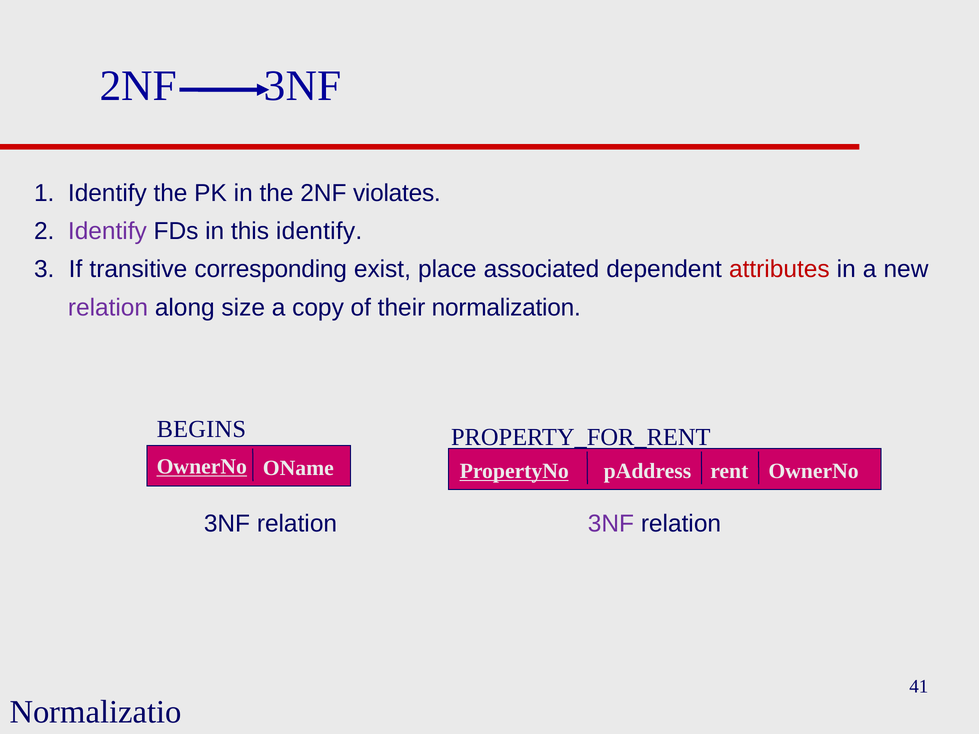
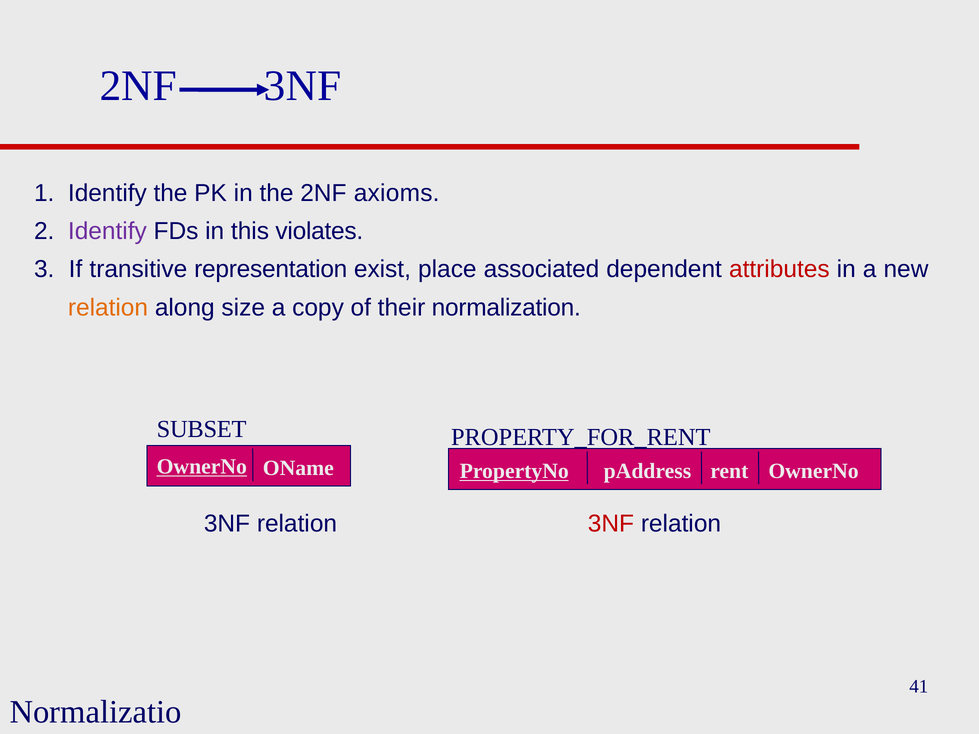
violates: violates -> axioms (397, 193)
this identify: identify -> violates (319, 231)
corresponding: corresponding -> representation (271, 269)
relation colour: purple -> orange (108, 308)
BEGINS: BEGINS -> SUBSET (202, 429)
3NF colour: purple -> red (611, 524)
